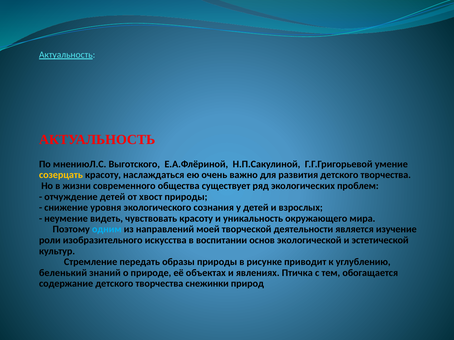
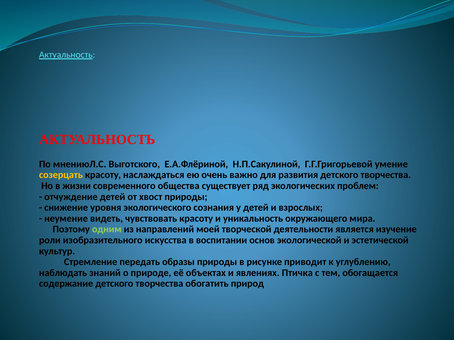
одним colour: light blue -> light green (107, 230)
беленький: беленький -> наблюдать (63, 273)
снежинки: снежинки -> обогатить (207, 284)
